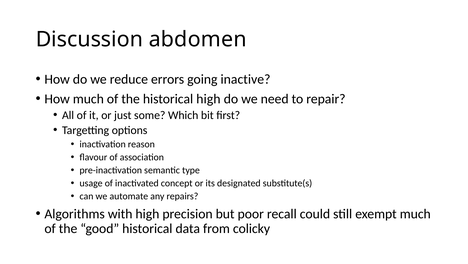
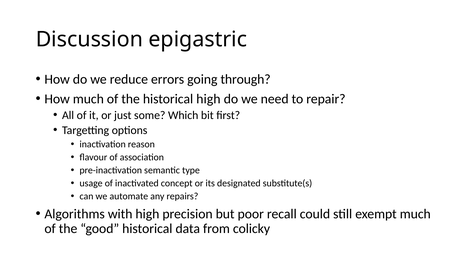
abdomen: abdomen -> epigastric (198, 39)
inactive: inactive -> through (246, 79)
